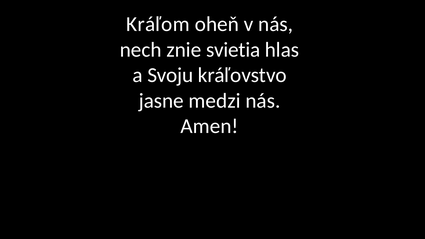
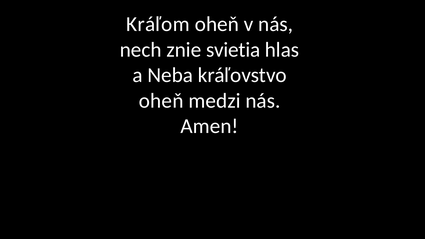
Svoju: Svoju -> Neba (170, 75)
jasne: jasne -> oheň (161, 101)
